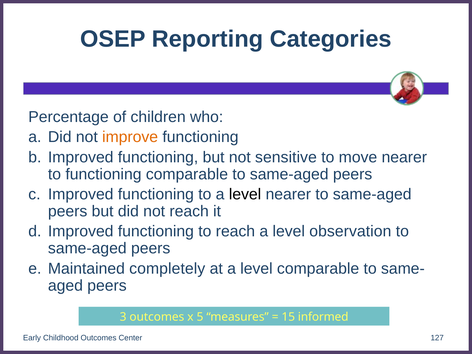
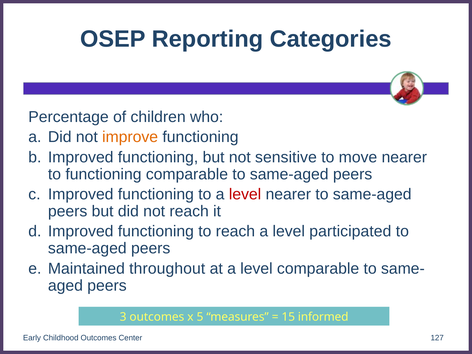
level colour: black -> red (245, 194)
observation: observation -> participated (350, 231)
completely: completely -> throughout (167, 269)
